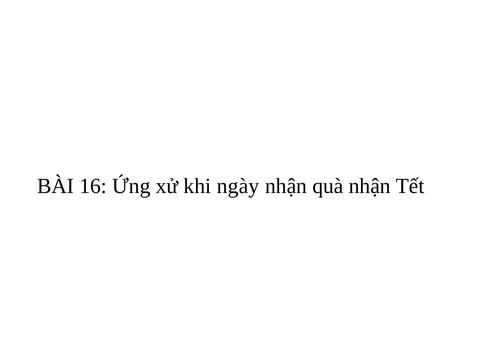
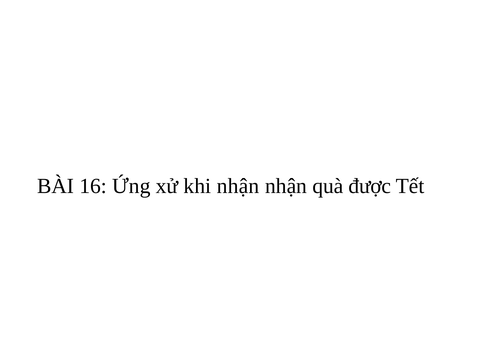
khi ngày: ngày -> nhận (238, 186)
quà nhận: nhận -> được (370, 186)
